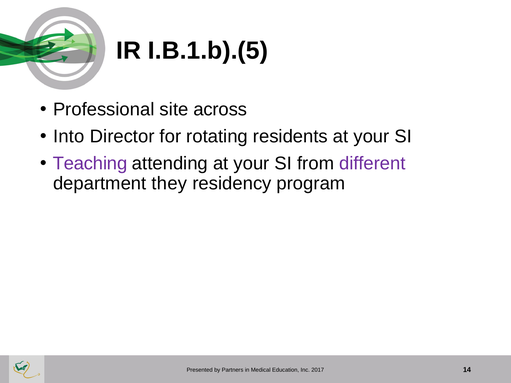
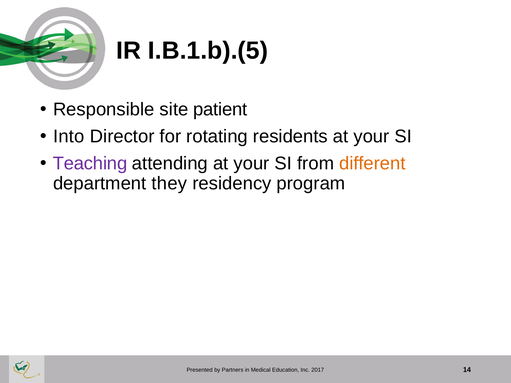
Professional: Professional -> Responsible (104, 110)
across: across -> patient (220, 110)
different colour: purple -> orange (372, 164)
